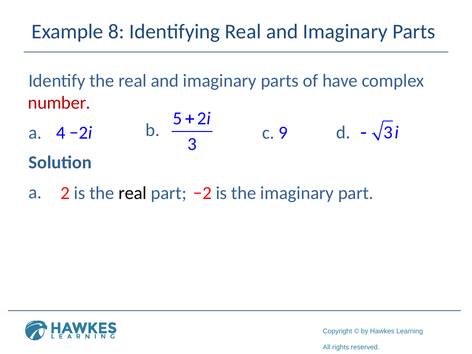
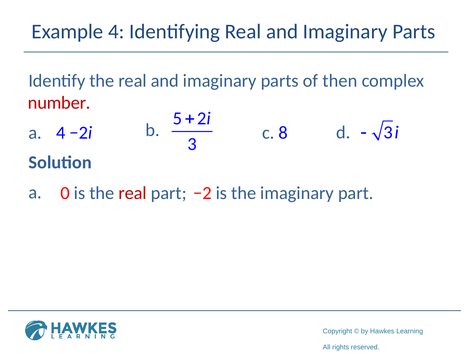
Example 8: 8 -> 4 (116, 32)
have: have -> then (340, 81)
9: 9 -> 8 (283, 133)
a 2: 2 -> 0 (65, 193)
real colour: black -> red (133, 193)
